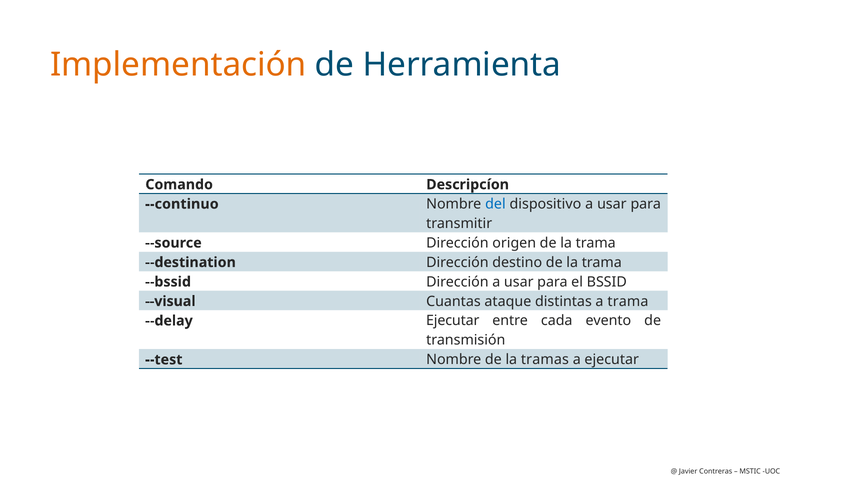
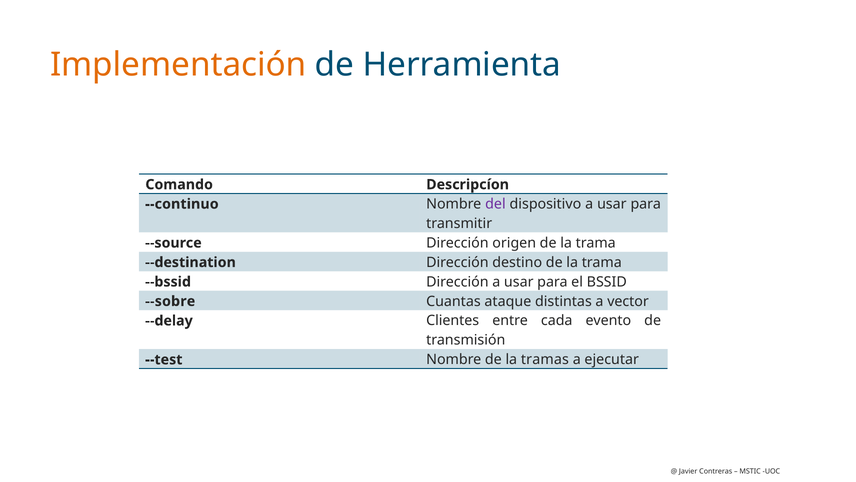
del colour: blue -> purple (495, 204)
--visual: --visual -> --sobre (170, 301)
a trama: trama -> vector (628, 301)
--delay Ejecutar: Ejecutar -> Clientes (453, 320)
